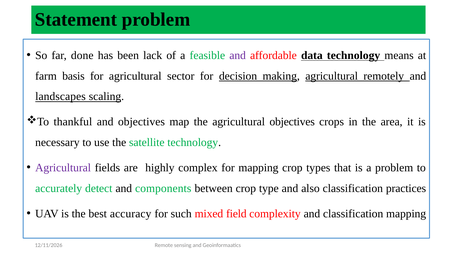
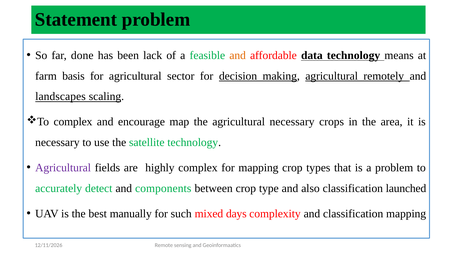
and colour: purple -> orange (238, 55)
thankful: thankful -> complex (73, 122)
and objectives: objectives -> encourage (141, 122)
agricultural objectives: objectives -> necessary (292, 122)
practices: practices -> launched (406, 188)
accuracy: accuracy -> manually (131, 214)
field: field -> days (236, 214)
